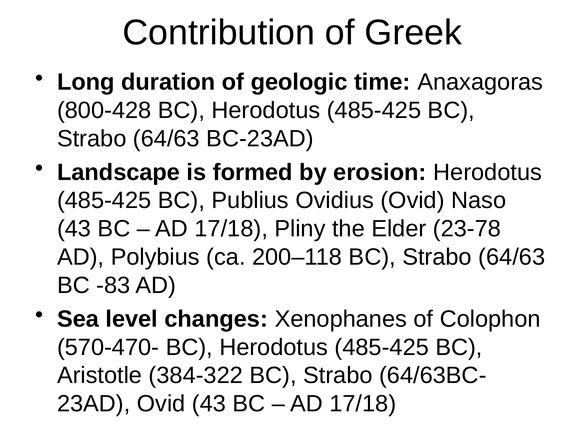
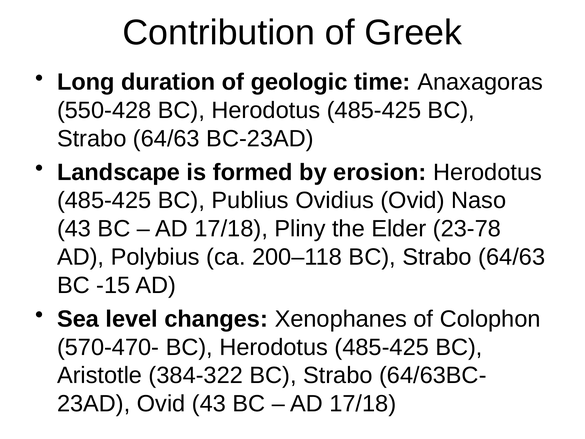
800-428: 800-428 -> 550-428 (104, 110)
-83: -83 -> -15 (113, 285)
